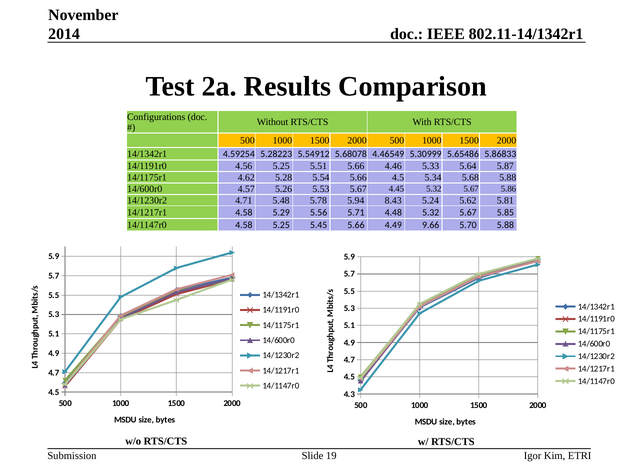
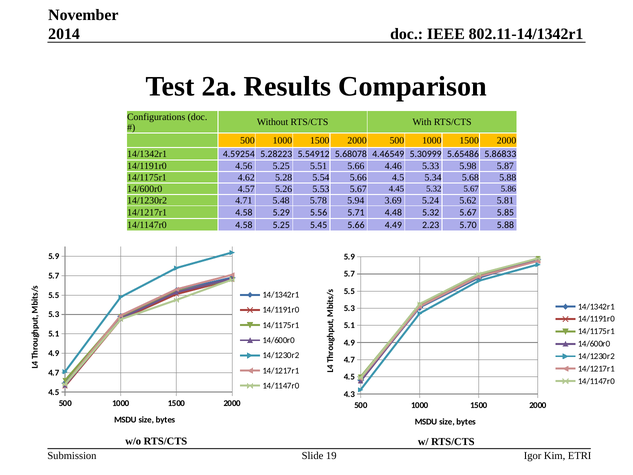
5.64: 5.64 -> 5.98 (468, 166)
8.43: 8.43 -> 3.69 (393, 200)
9.66: 9.66 -> 2.23 (431, 225)
